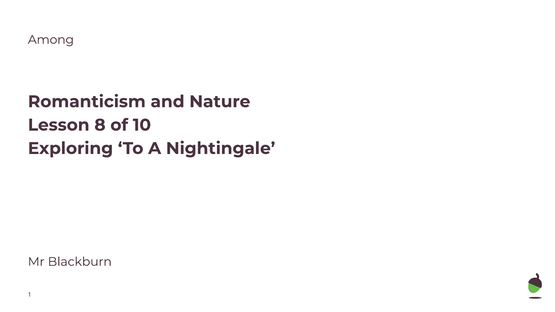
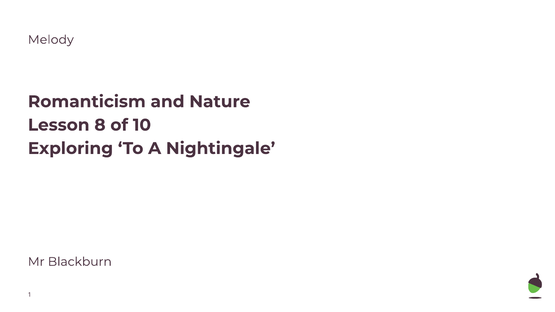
Among: Among -> Melody (51, 40)
